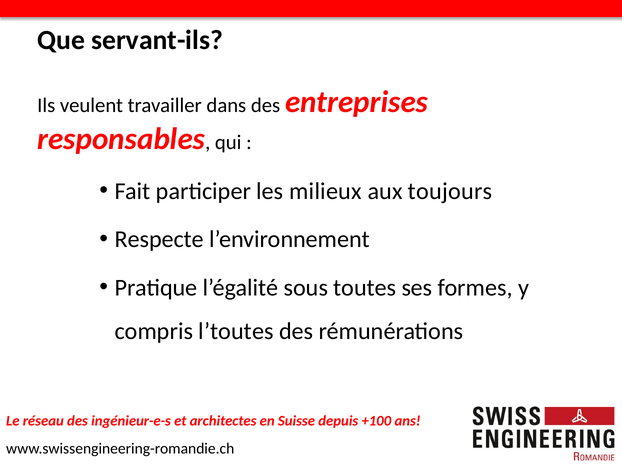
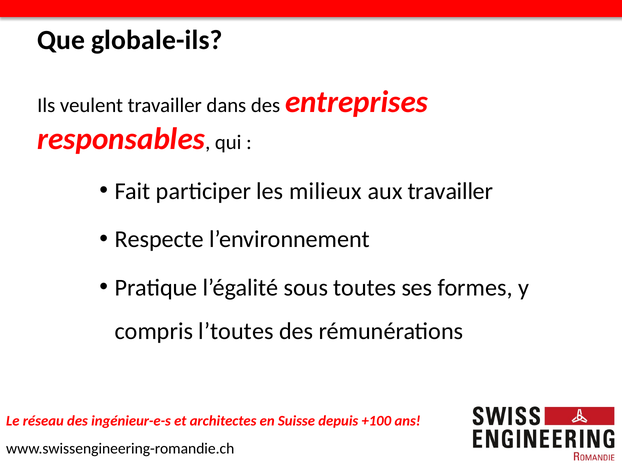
servant-ils: servant-ils -> globale-ils (157, 40)
aux toujours: toujours -> travailler (450, 191)
